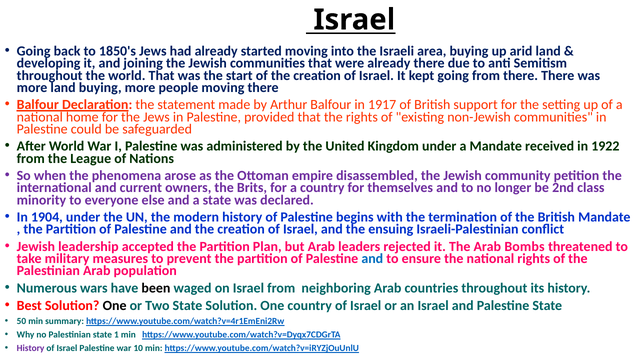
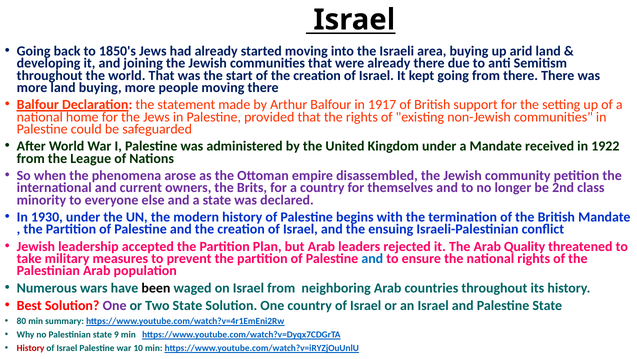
1904: 1904 -> 1930 (47, 217)
Bombs: Bombs -> Quality (525, 246)
One colour: black -> purple (115, 305)
50: 50 -> 80 (21, 321)
1: 1 -> 9 (116, 334)
History colour: purple -> red (31, 348)
